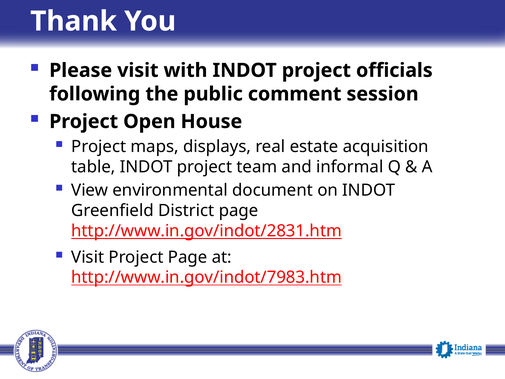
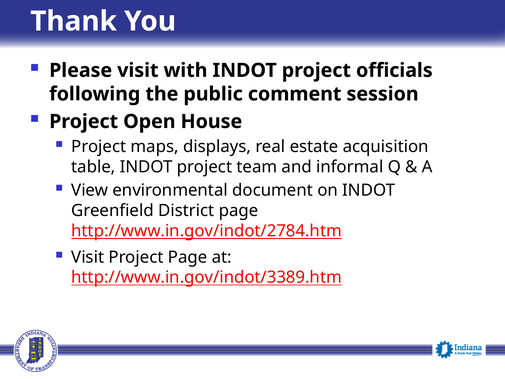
http://www.in.gov/indot/2831.htm: http://www.in.gov/indot/2831.htm -> http://www.in.gov/indot/2784.htm (207, 231)
http://www.in.gov/indot/7983.htm: http://www.in.gov/indot/7983.htm -> http://www.in.gov/indot/3389.htm (207, 277)
